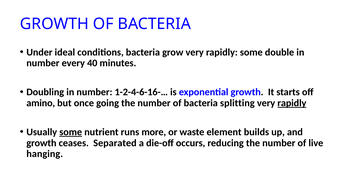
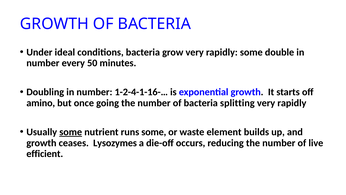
40: 40 -> 50 (92, 63)
1-2-4-6-16-…: 1-2-4-6-16-… -> 1-2-4-1-16-… (141, 92)
rapidly underline: present -> none (292, 103)
runs more: more -> some (154, 132)
Separated: Separated -> Lysozymes (115, 143)
hanging: hanging -> efficient (45, 154)
